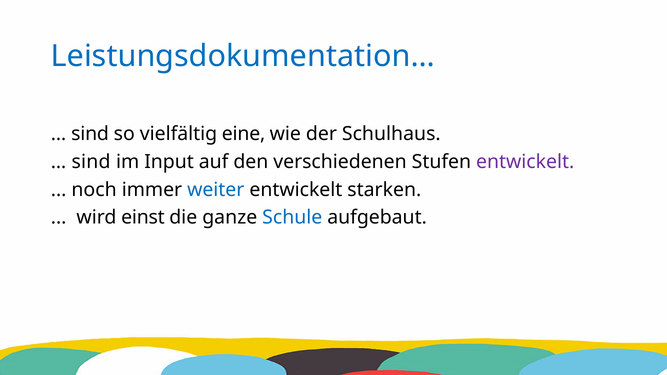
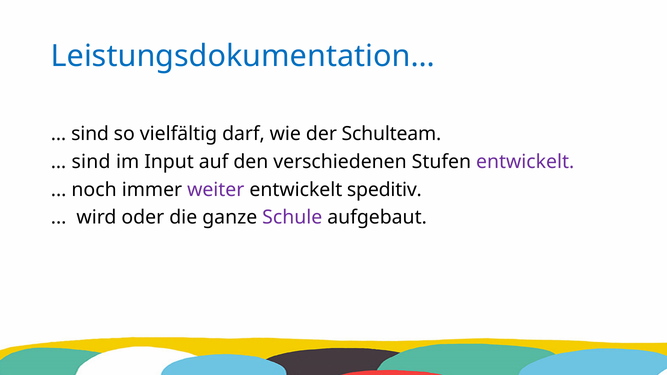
eine: eine -> darf (243, 134)
Schulhaus: Schulhaus -> Schulteam (391, 134)
weiter colour: blue -> purple (216, 190)
starken: starken -> speditiv (384, 190)
einst: einst -> oder (143, 218)
Schule colour: blue -> purple (292, 218)
